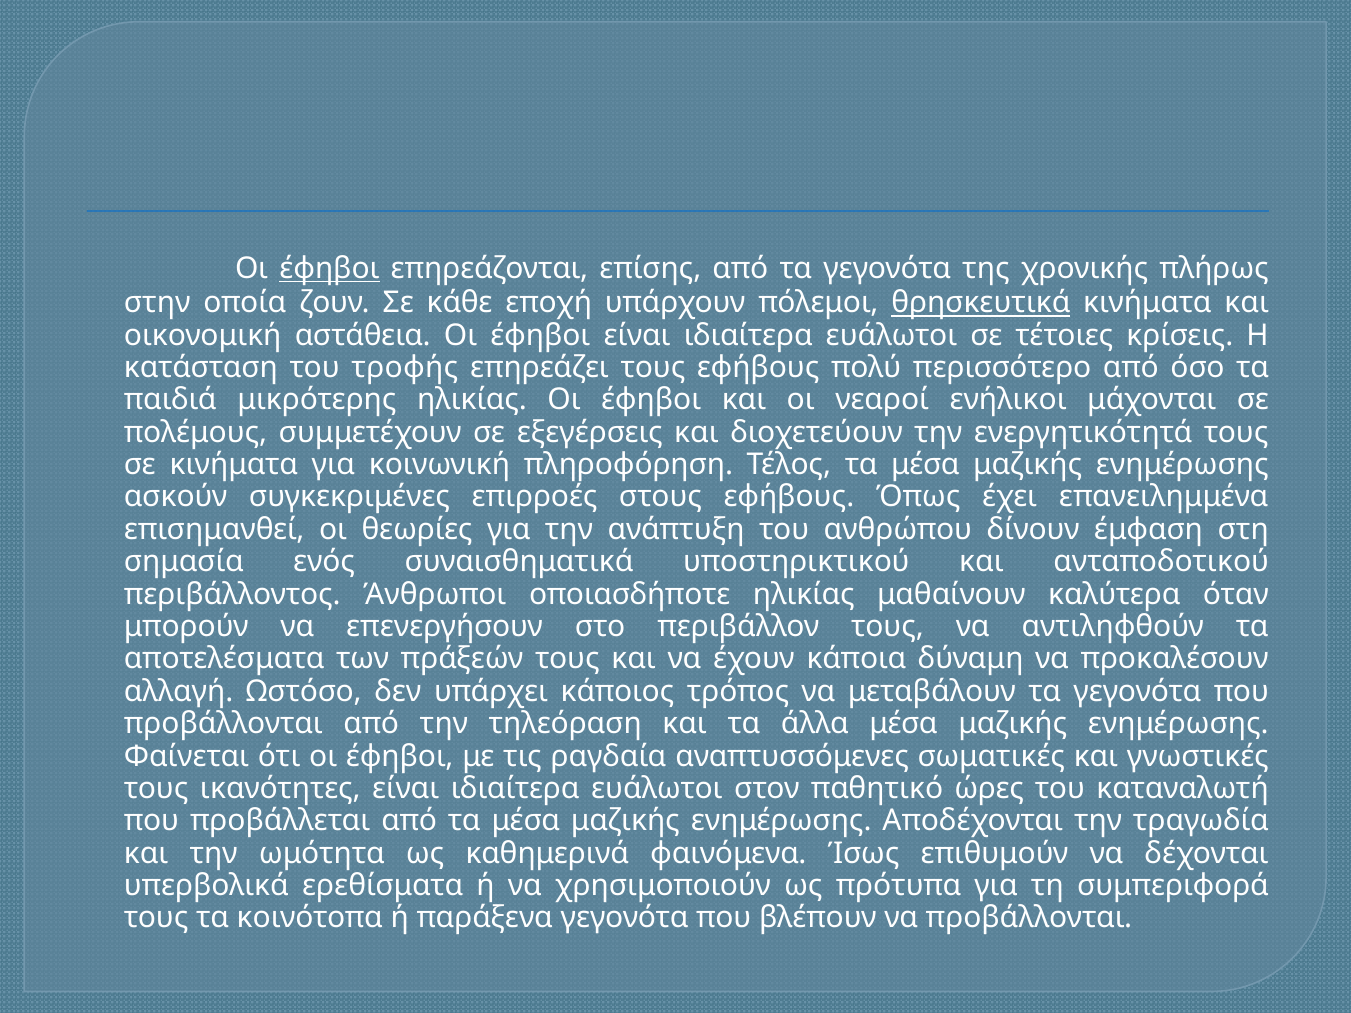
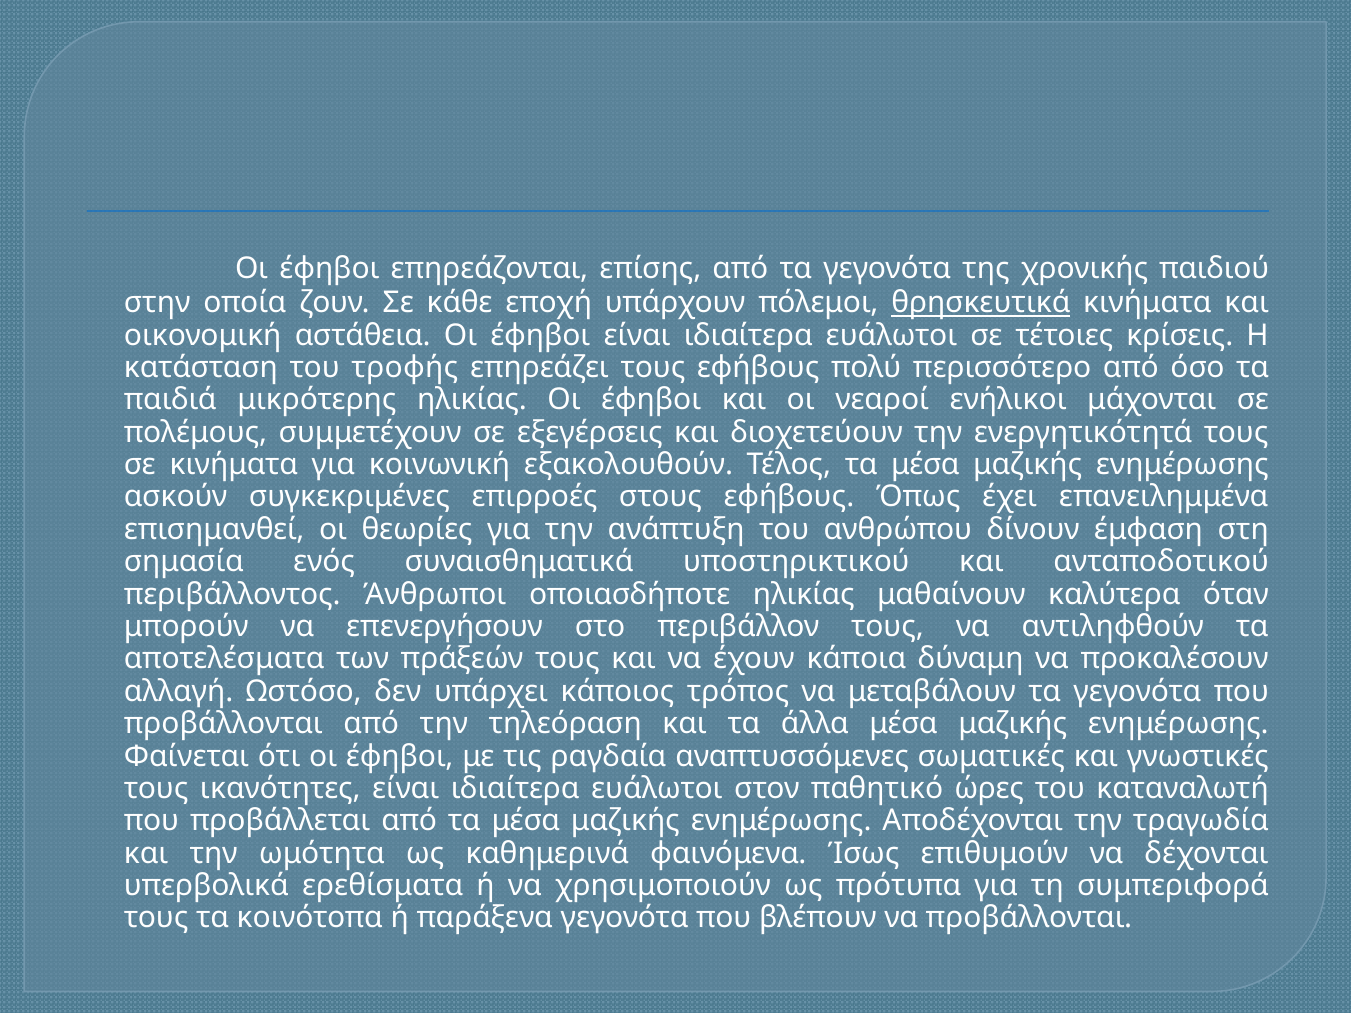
έφηβοι underline: present -> none (329, 269)
πλήρως: πλήρως -> παιδιού (1214, 269)
πληροφόρηση: πληροφόρηση -> εξακολουθούν (629, 465)
